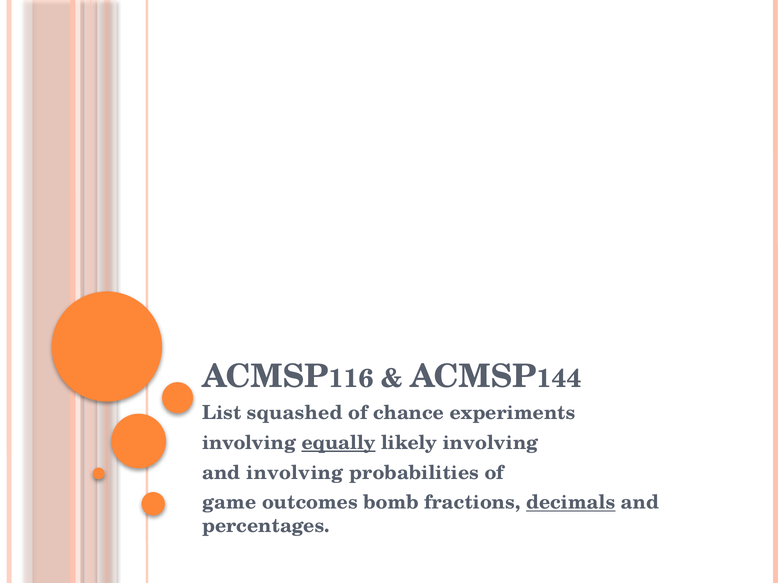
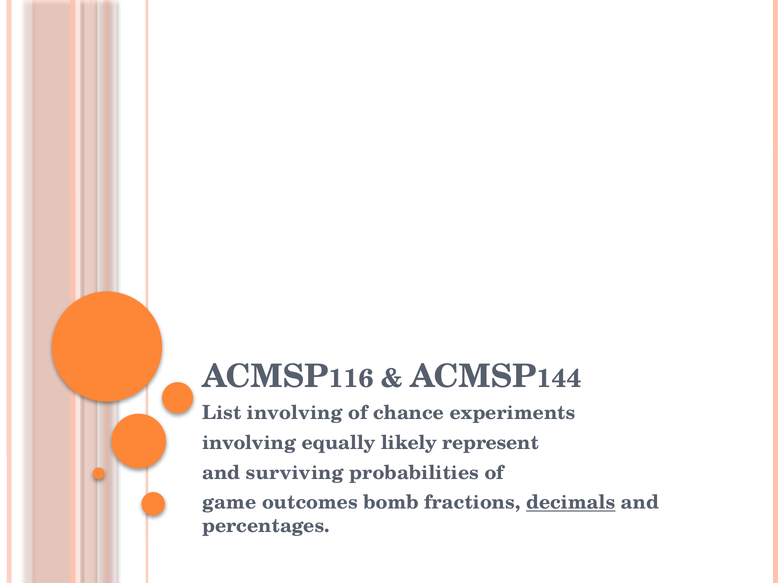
List squashed: squashed -> involving (295, 413)
equally underline: present -> none (339, 443)
likely involving: involving -> represent (491, 443)
and involving: involving -> surviving (295, 473)
